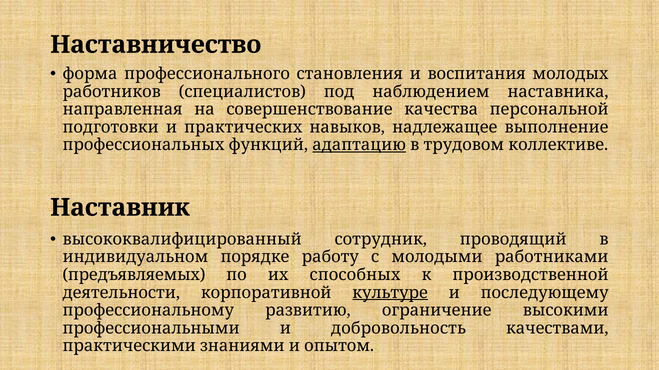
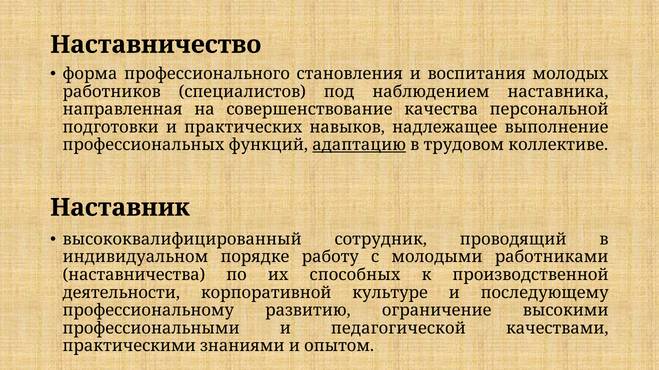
предъявляемых: предъявляемых -> наставничества (134, 275)
культуре underline: present -> none (390, 293)
добровольность: добровольность -> педагогической (398, 329)
